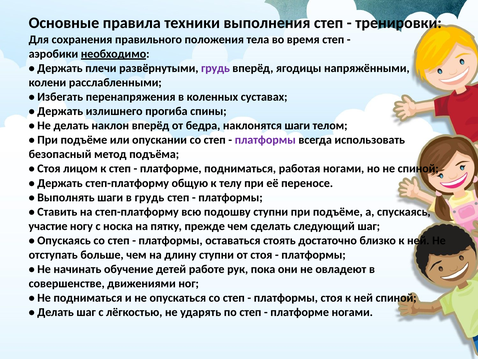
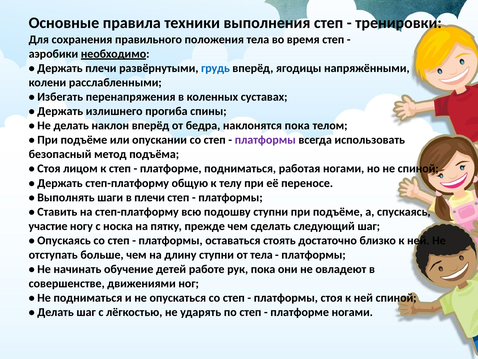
грудь colour: purple -> blue (215, 68)
наклонятся шаги: шаги -> пока (297, 125)
в грудь: грудь -> плечи (150, 197)
от стоя: стоя -> тела (261, 255)
